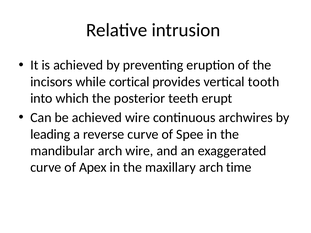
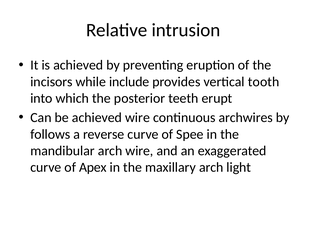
cortical: cortical -> include (129, 82)
leading: leading -> follows (50, 134)
time: time -> light (239, 168)
